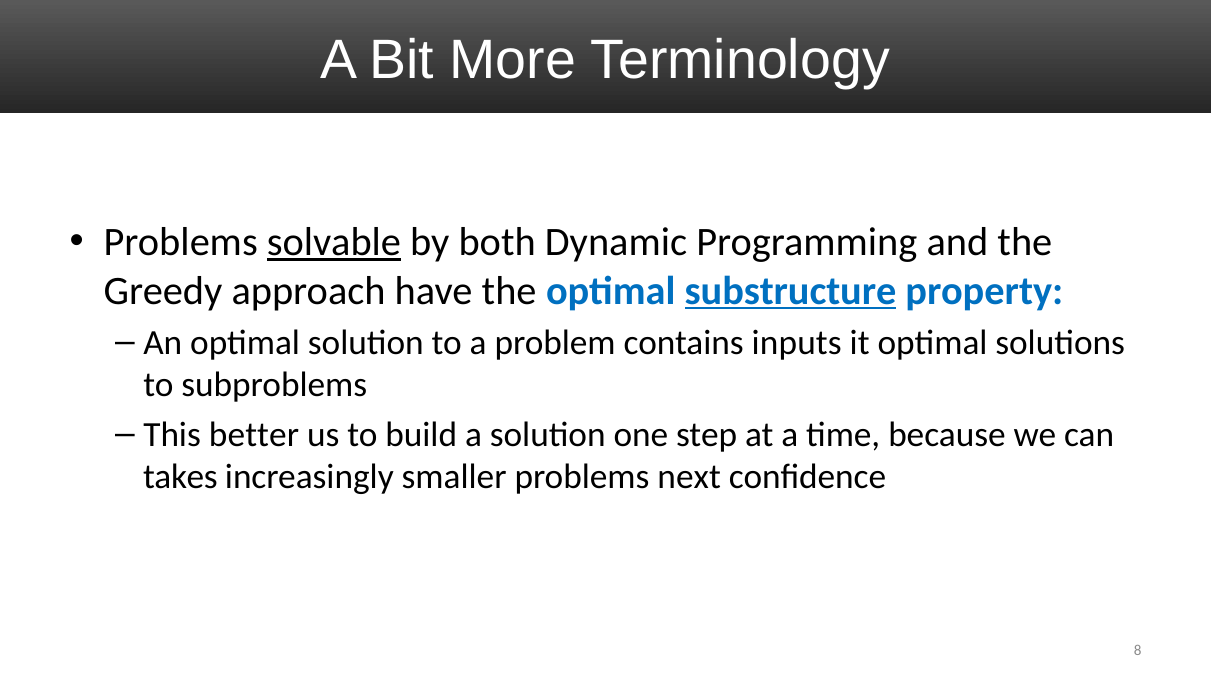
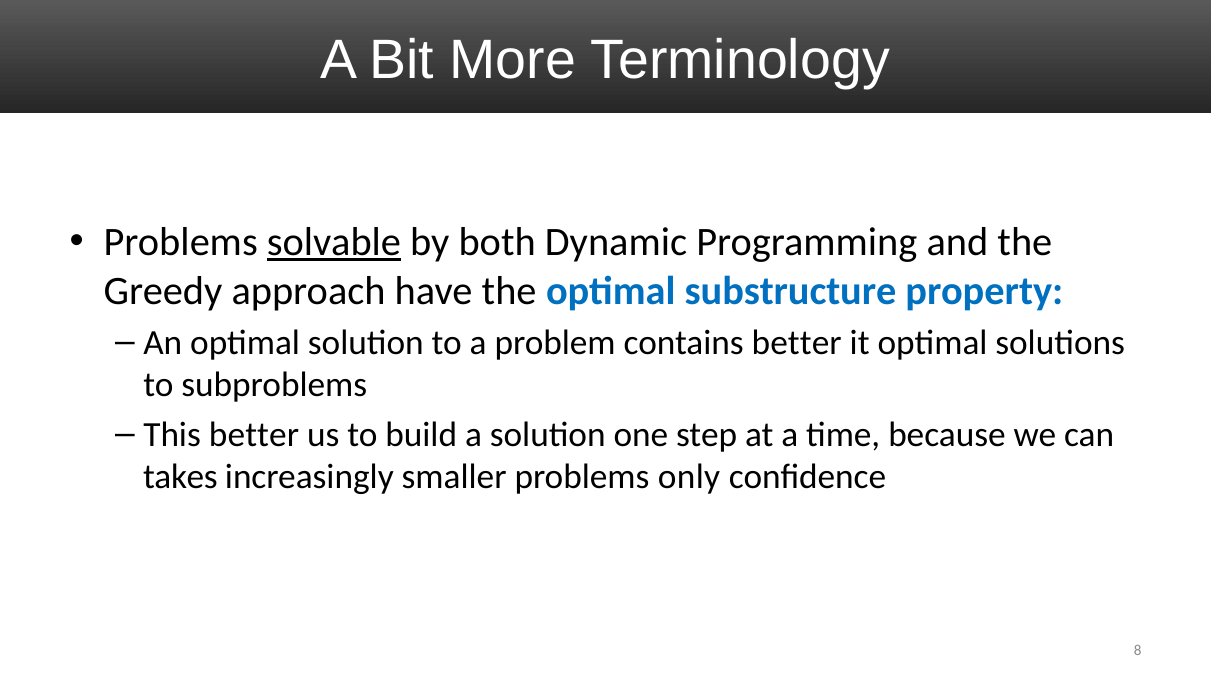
substructure underline: present -> none (791, 291)
contains inputs: inputs -> better (797, 343)
next: next -> only (689, 477)
